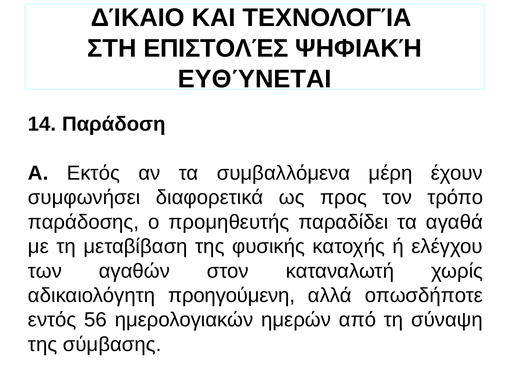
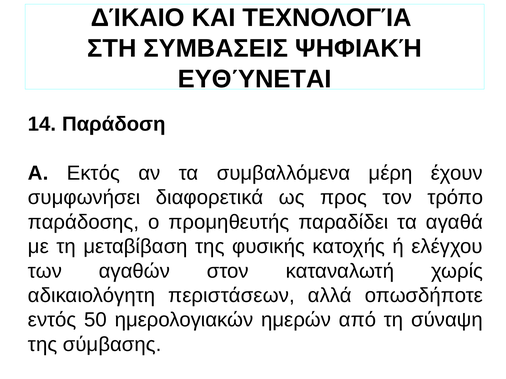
ΕΠΙΣΤΟΛΈΣ: ΕΠΙΣΤΟΛΈΣ -> ΣΥΜΒΑΣΕΙΣ (216, 49)
προηγούμενη: προηγούμενη -> περιστάσεων (231, 296)
56: 56 -> 50 (96, 320)
